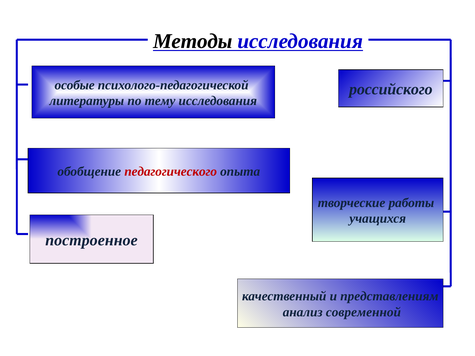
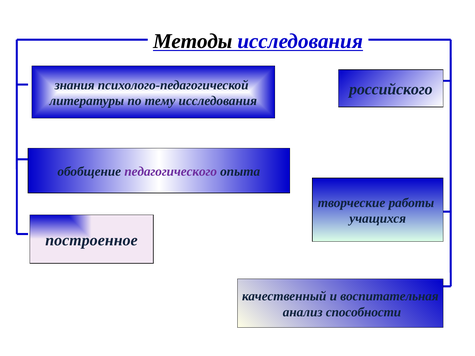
особые: особые -> знания (75, 85)
педагогического colour: red -> purple (171, 172)
представлениям: представлениям -> воспитательная (389, 296)
современной: современной -> способности (364, 312)
